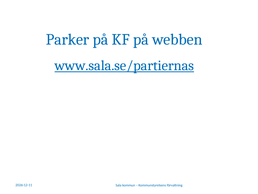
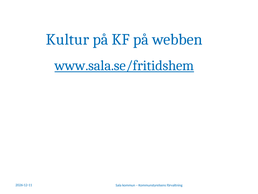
Parker: Parker -> Kultur (68, 39)
www.sala.se/partiernas: www.sala.se/partiernas -> www.sala.se/fritidshem (124, 65)
